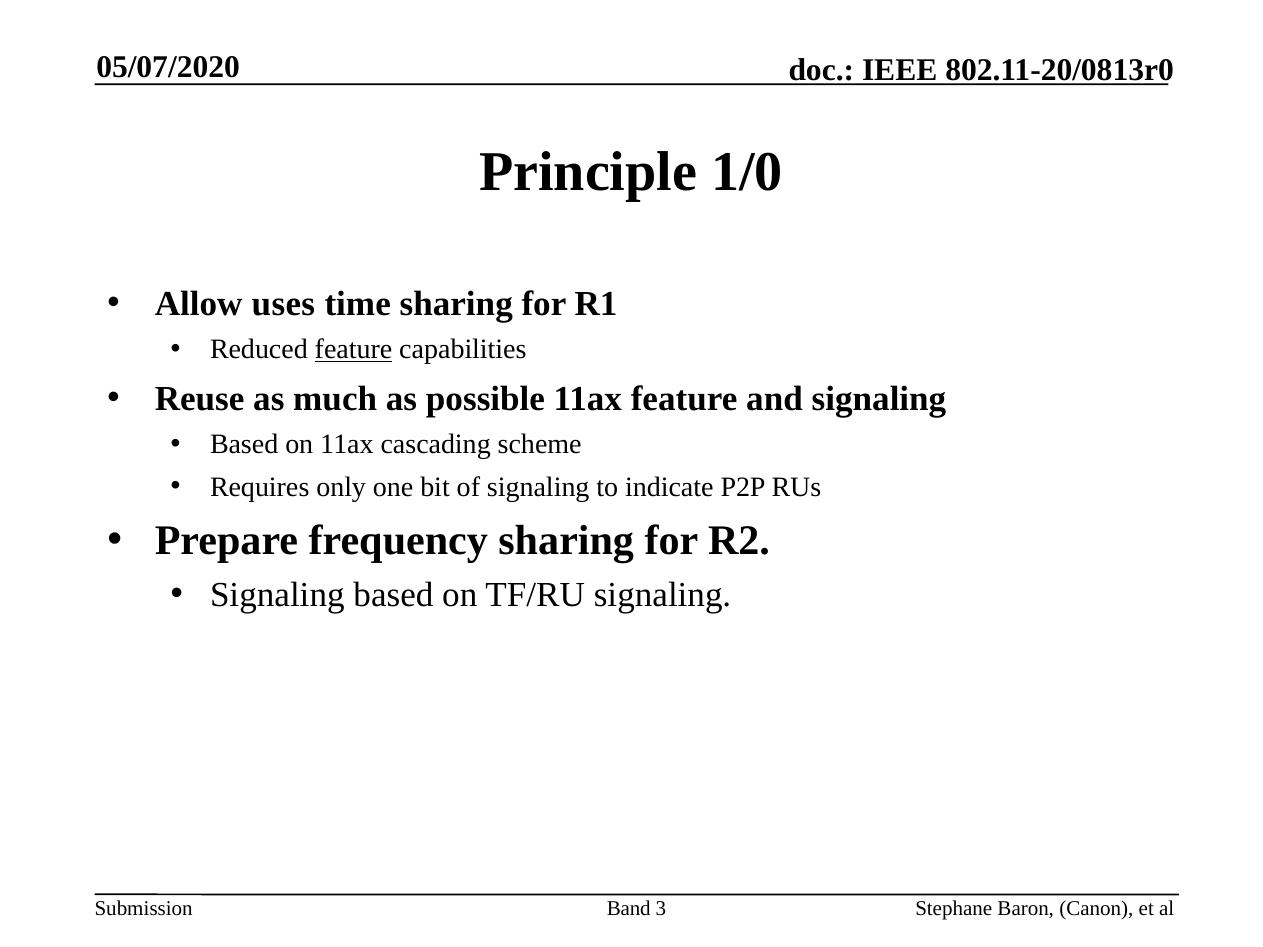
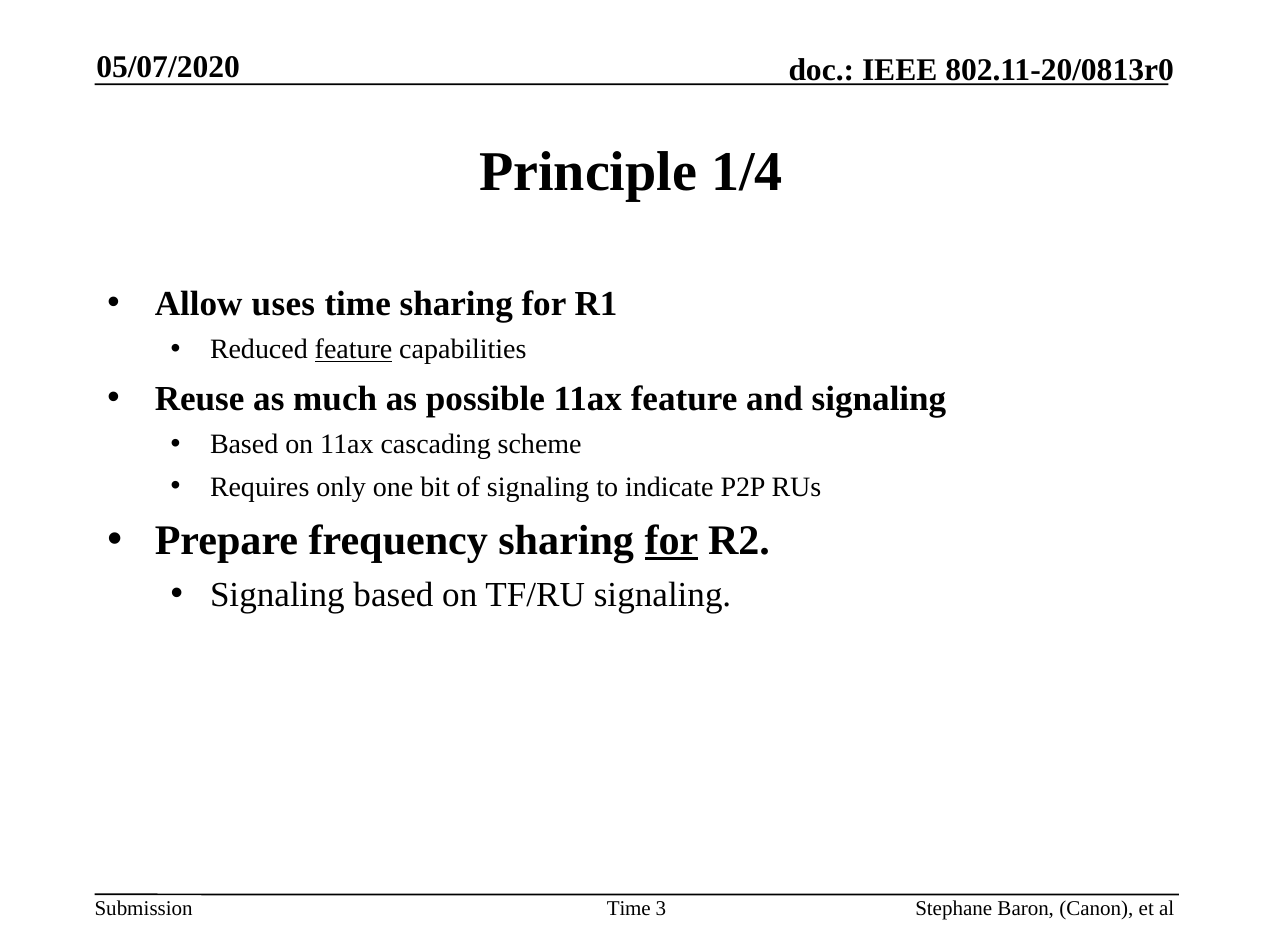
1/0: 1/0 -> 1/4 (747, 172)
for underline: none -> present (671, 541)
Band: Band -> Time (629, 908)
